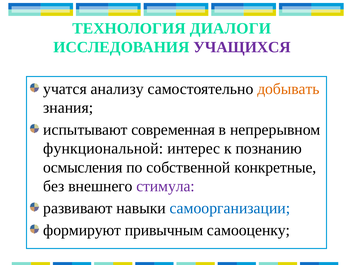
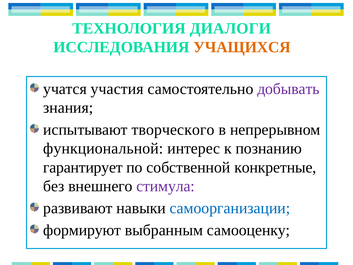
УЧАЩИХСЯ colour: purple -> orange (242, 47)
анализу: анализу -> участия (117, 89)
добывать colour: orange -> purple (288, 89)
современная: современная -> творческого (173, 130)
осмысления: осмысления -> гарантирует (83, 167)
привычным: привычным -> выбранным (164, 230)
